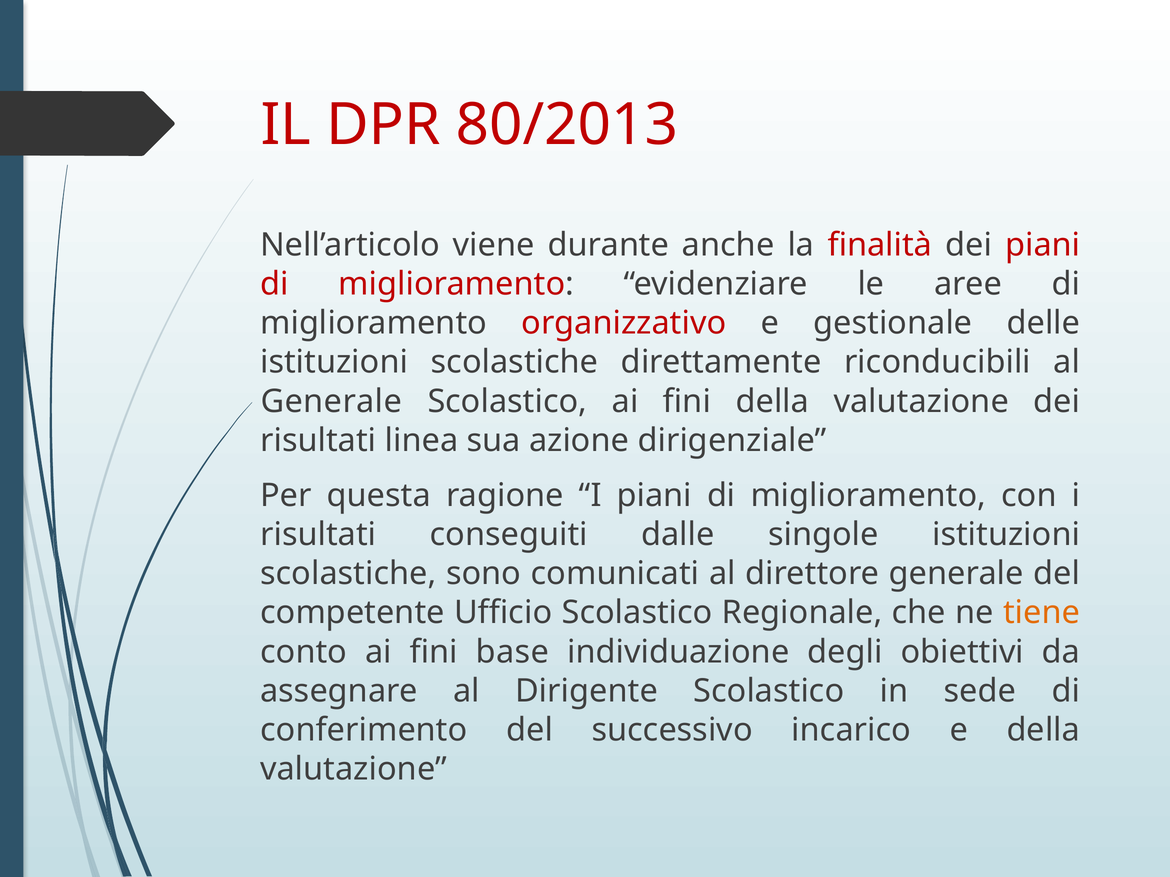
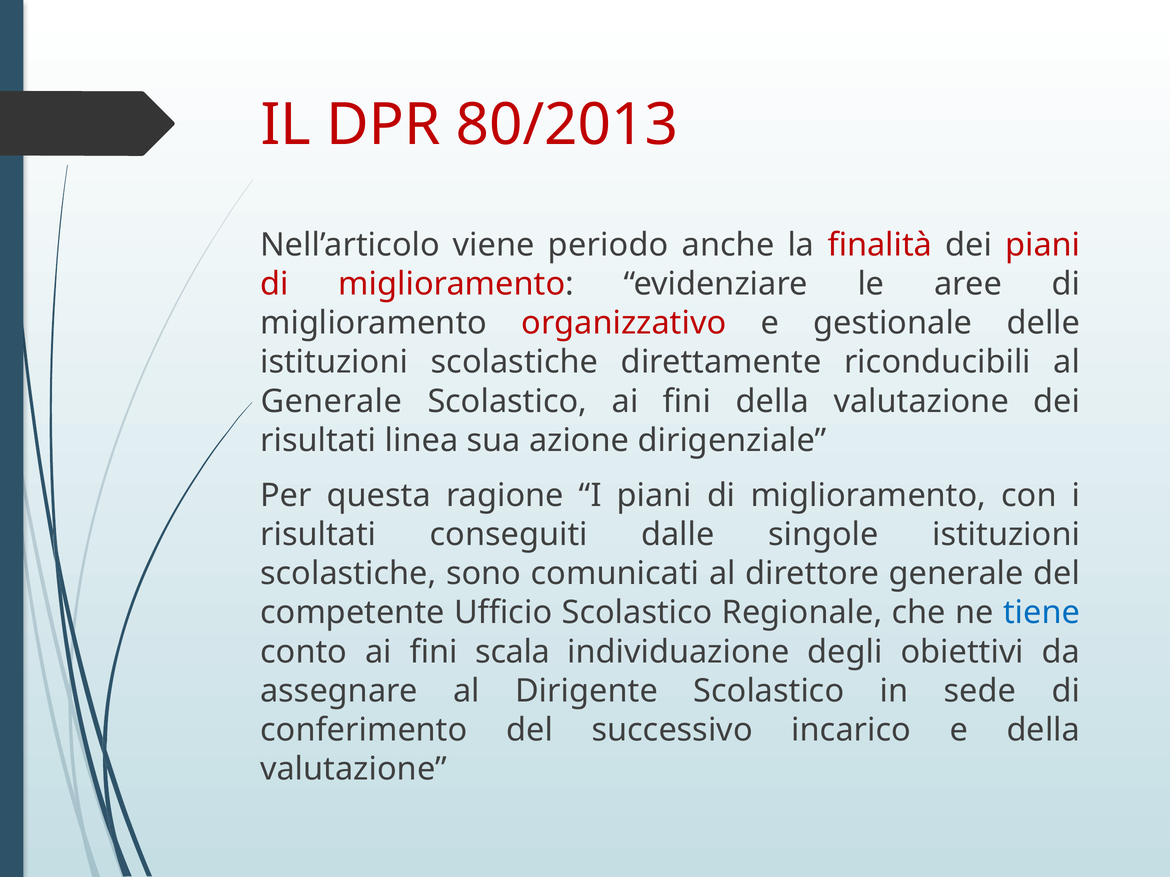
durante: durante -> periodo (608, 245)
tiene colour: orange -> blue (1042, 613)
base: base -> scala (513, 652)
